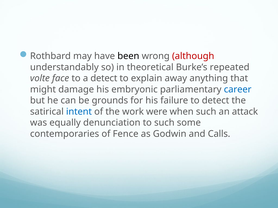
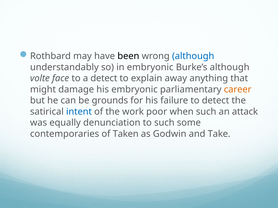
although colour: red -> blue (193, 56)
in theoretical: theoretical -> embryonic (150, 67)
Burke’s repeated: repeated -> although (230, 67)
career colour: blue -> orange (238, 90)
were: were -> poor (157, 112)
Fence: Fence -> Taken (126, 134)
Calls: Calls -> Take (219, 134)
